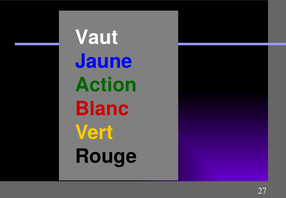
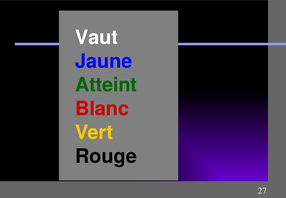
Action: Action -> Atteint (106, 85)
